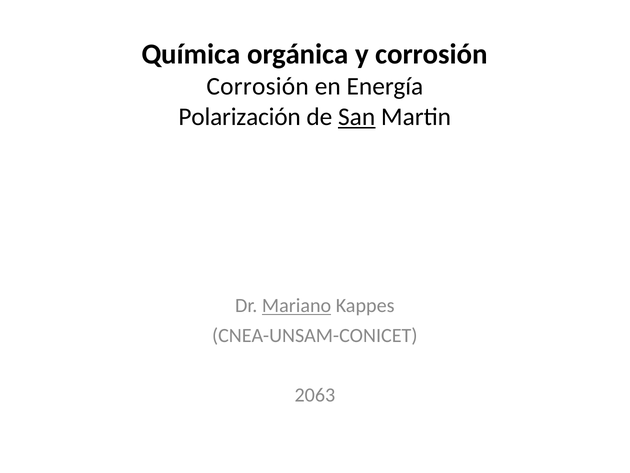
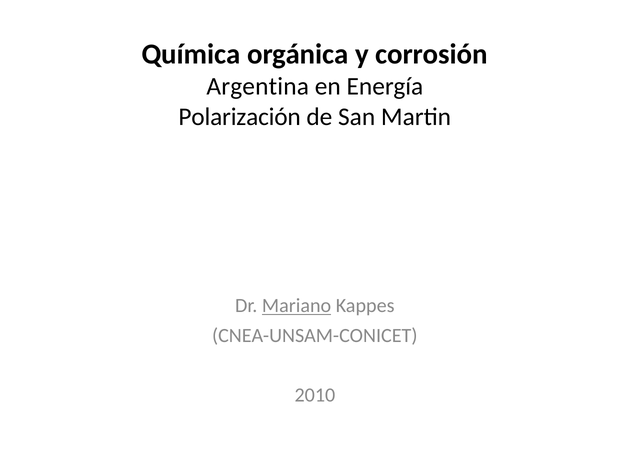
Corrosión: Corrosión -> Argentina (258, 86)
San underline: present -> none (357, 117)
2063: 2063 -> 2010 (315, 395)
